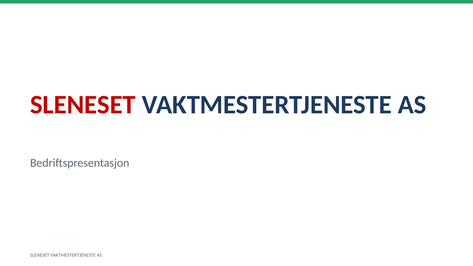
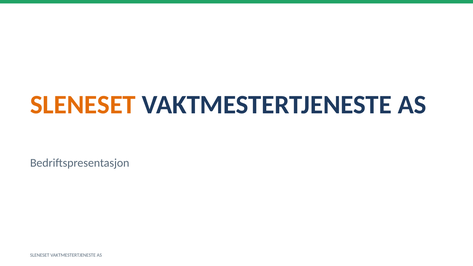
SLENESET colour: red -> orange (83, 105)
